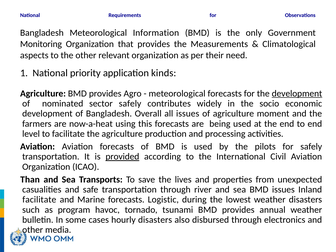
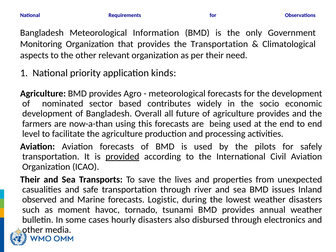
the Measurements: Measurements -> Transportation (219, 44)
development underline: present -> none (297, 93)
sector safely: safely -> based (130, 104)
all issues: issues -> future (188, 114)
agriculture moment: moment -> provides (273, 114)
now-a-heat: now-a-heat -> now-a-than (91, 124)
Than: Than -> Their (30, 179)
facilitate: facilitate -> observed (39, 200)
program: program -> moment (74, 210)
